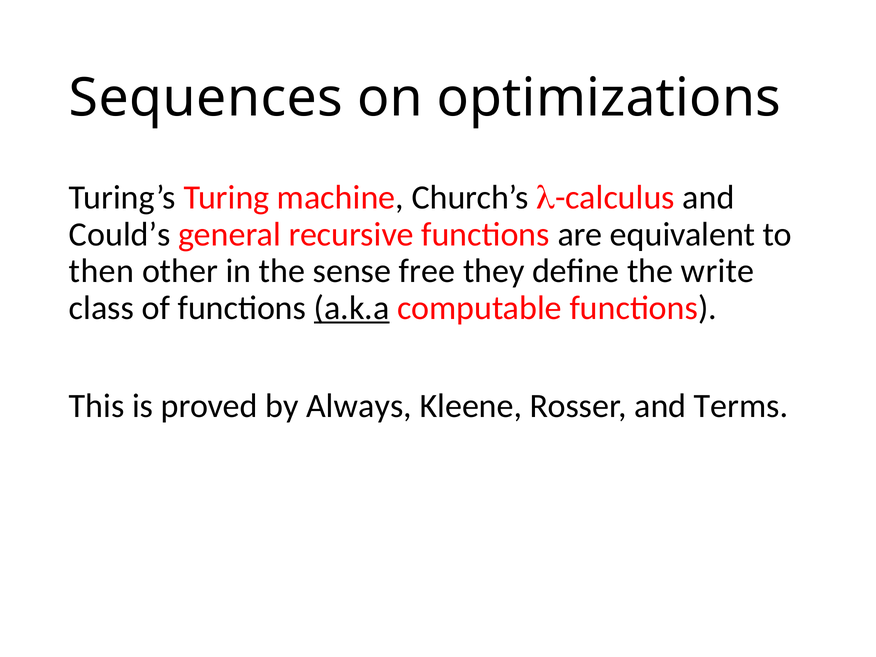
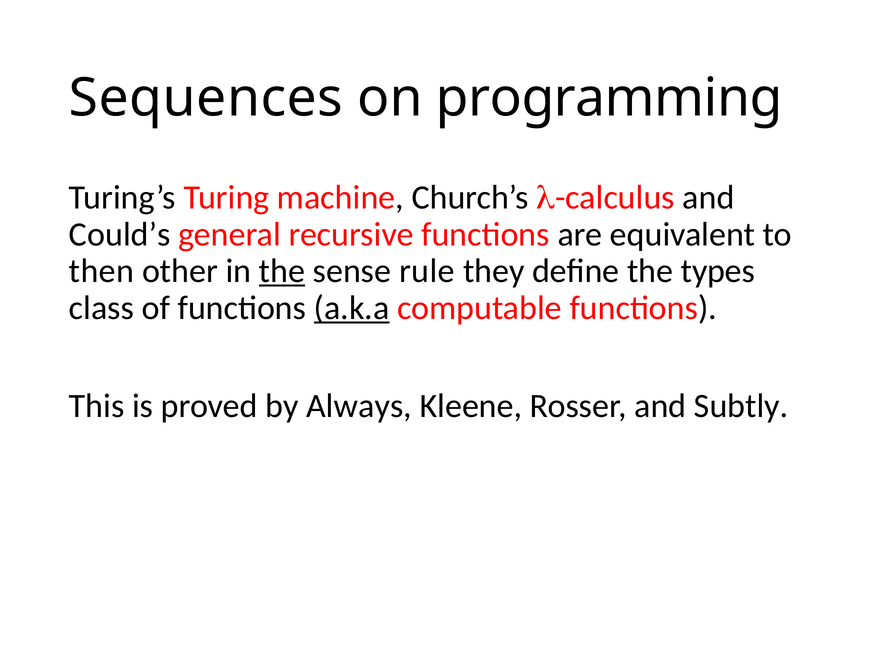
optimizations: optimizations -> programming (609, 98)
the underline: none -> present (282, 271)
free: free -> rule (427, 271)
write: write -> types (718, 271)
Terms: Terms -> Subtly (741, 406)
